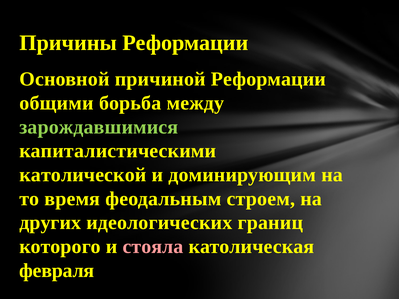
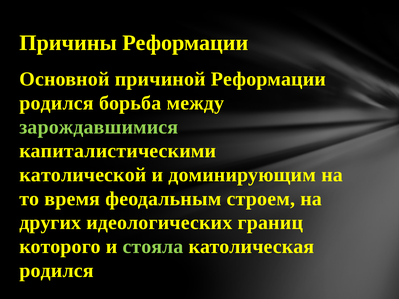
общими: общими -> родился (57, 103)
стояла colour: pink -> light green (153, 247)
февраля: февраля -> родился (56, 271)
